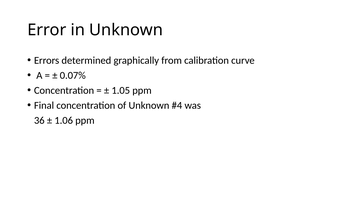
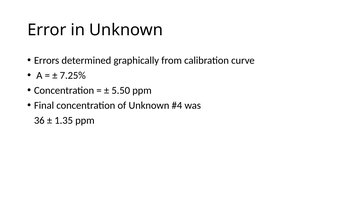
0.07%: 0.07% -> 7.25% (73, 76)
1.05: 1.05 -> 5.50 (121, 91)
1.06: 1.06 -> 1.35 (64, 121)
